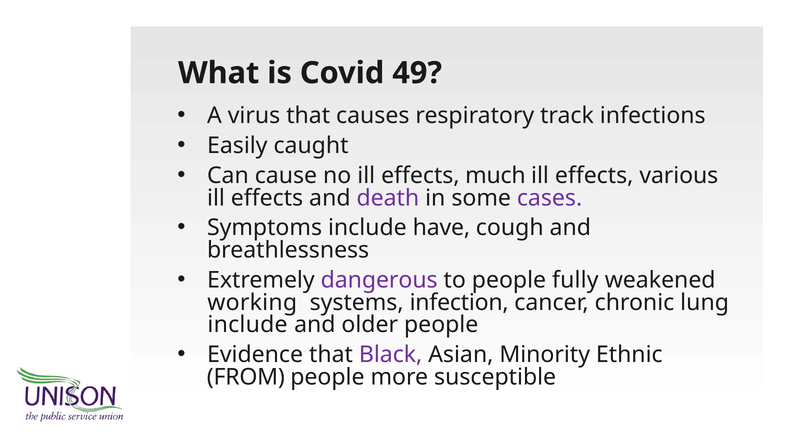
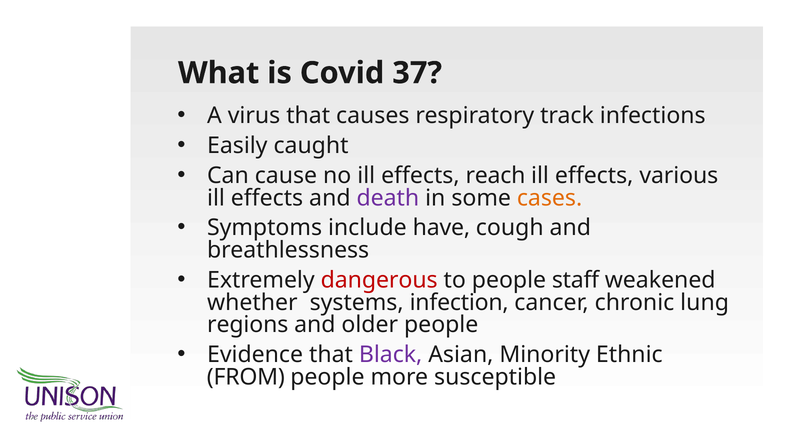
49: 49 -> 37 (417, 73)
much: much -> reach (495, 175)
cases colour: purple -> orange (550, 198)
dangerous colour: purple -> red (379, 280)
fully: fully -> staff (576, 280)
working: working -> whether (252, 302)
include: include -> regions (248, 325)
